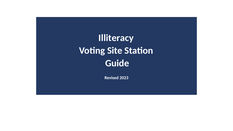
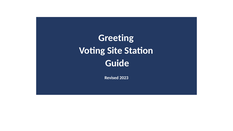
Illiteracy: Illiteracy -> Greeting (116, 38)
